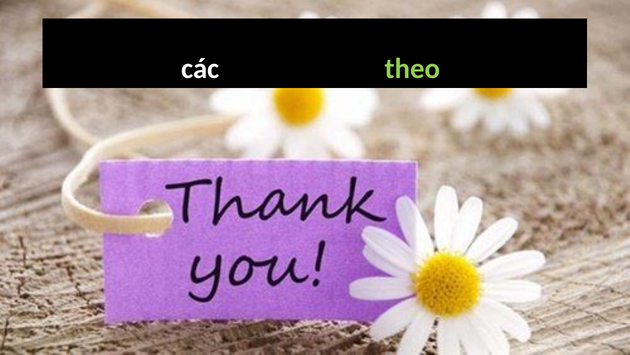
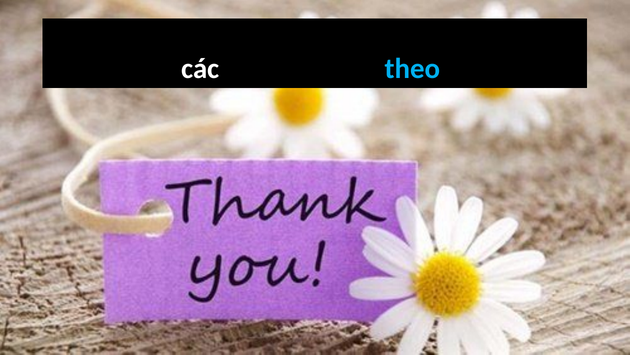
theo colour: light green -> light blue (412, 69)
